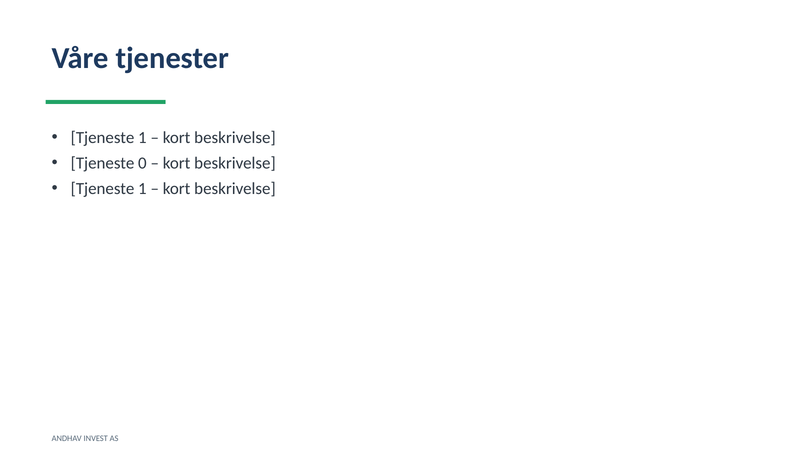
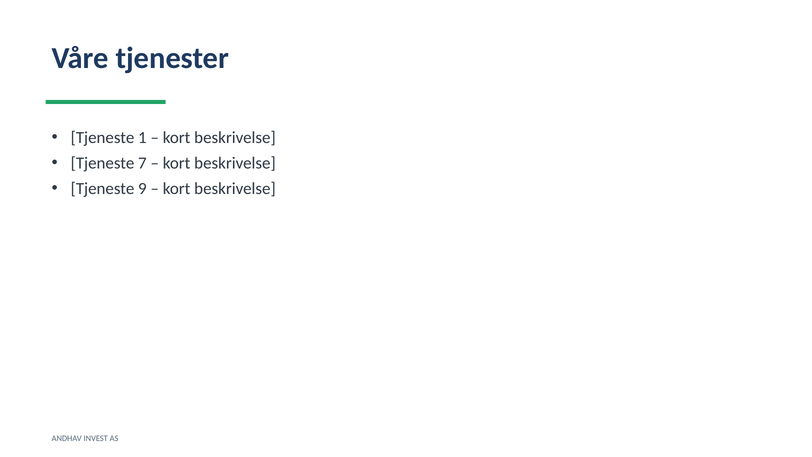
0: 0 -> 7 (142, 163)
1: 1 -> 9 (142, 188)
